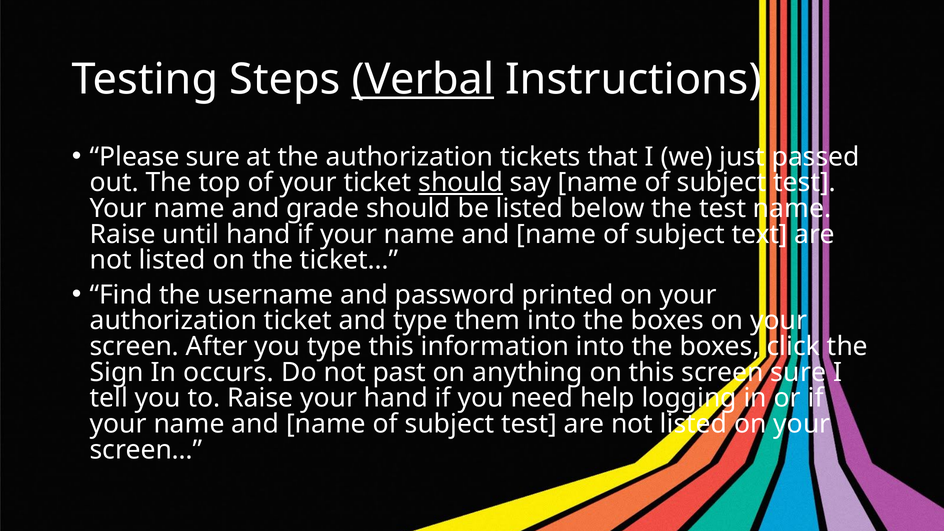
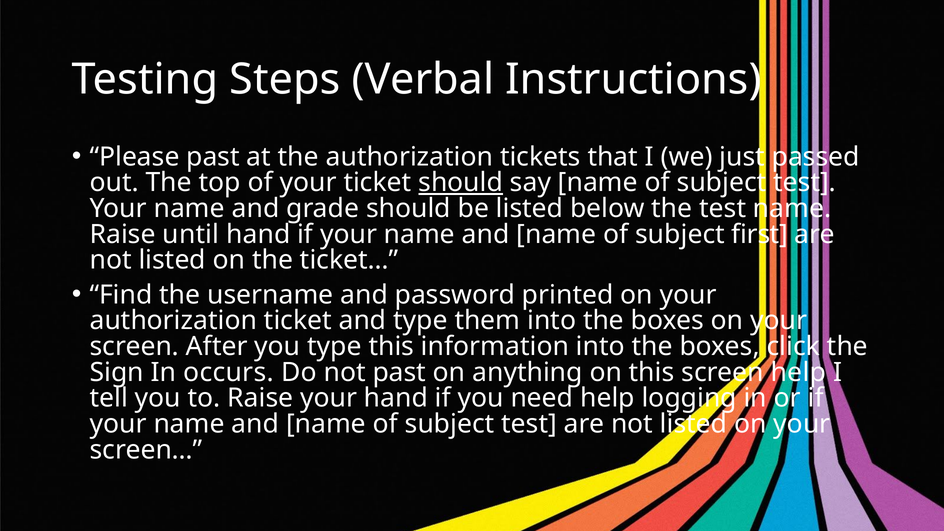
Verbal underline: present -> none (423, 79)
Please sure: sure -> past (213, 157)
text: text -> first (760, 234)
screen sure: sure -> help (798, 372)
